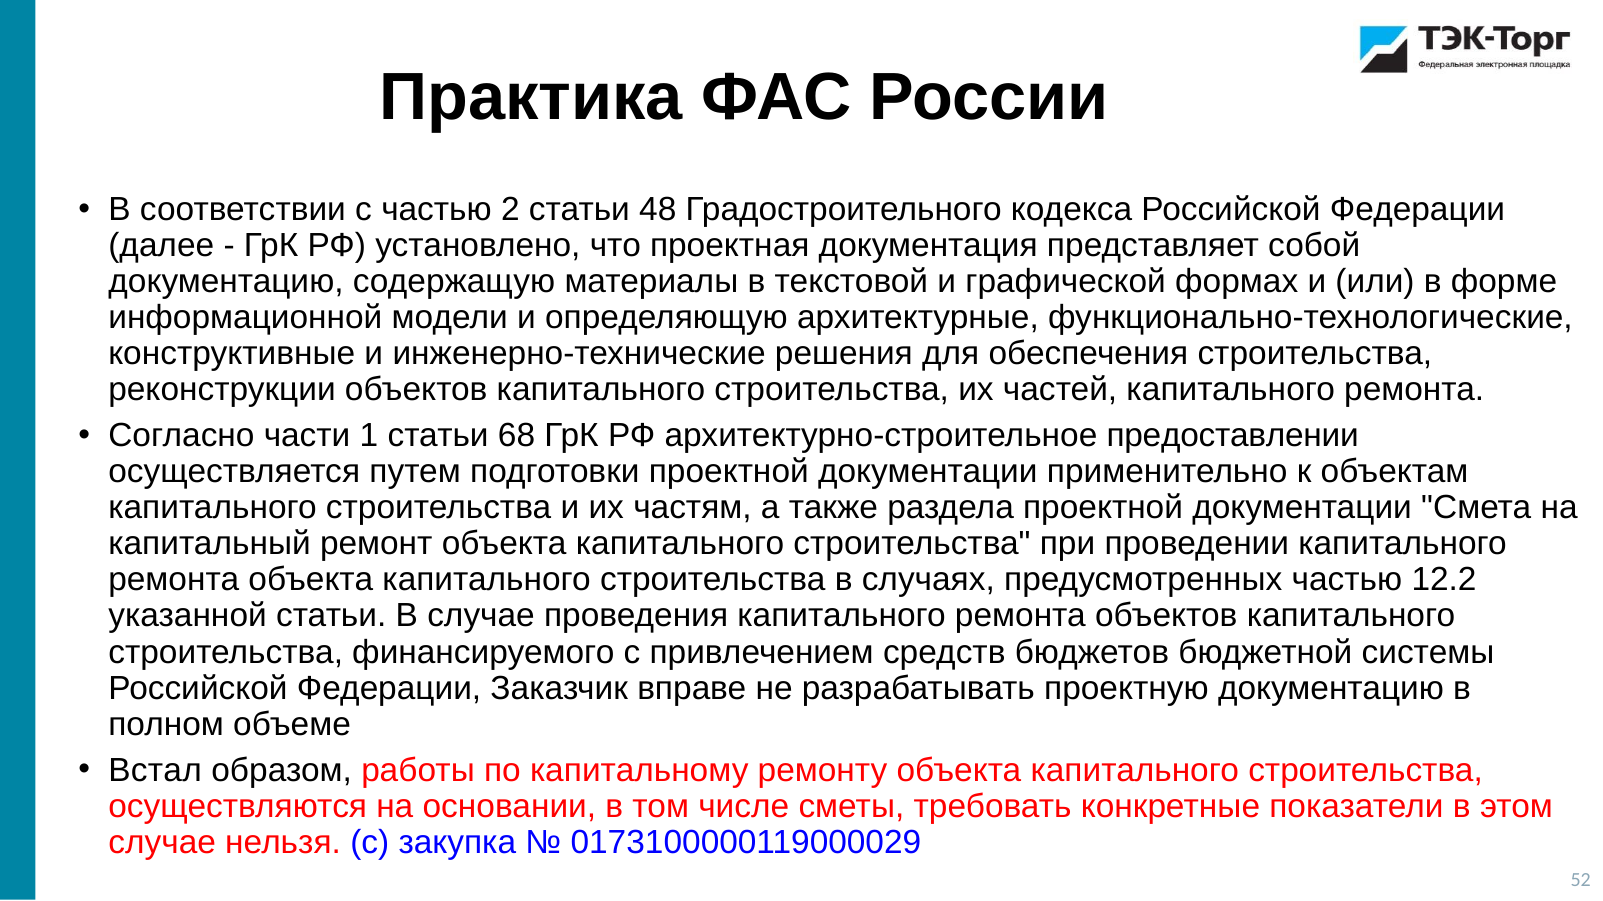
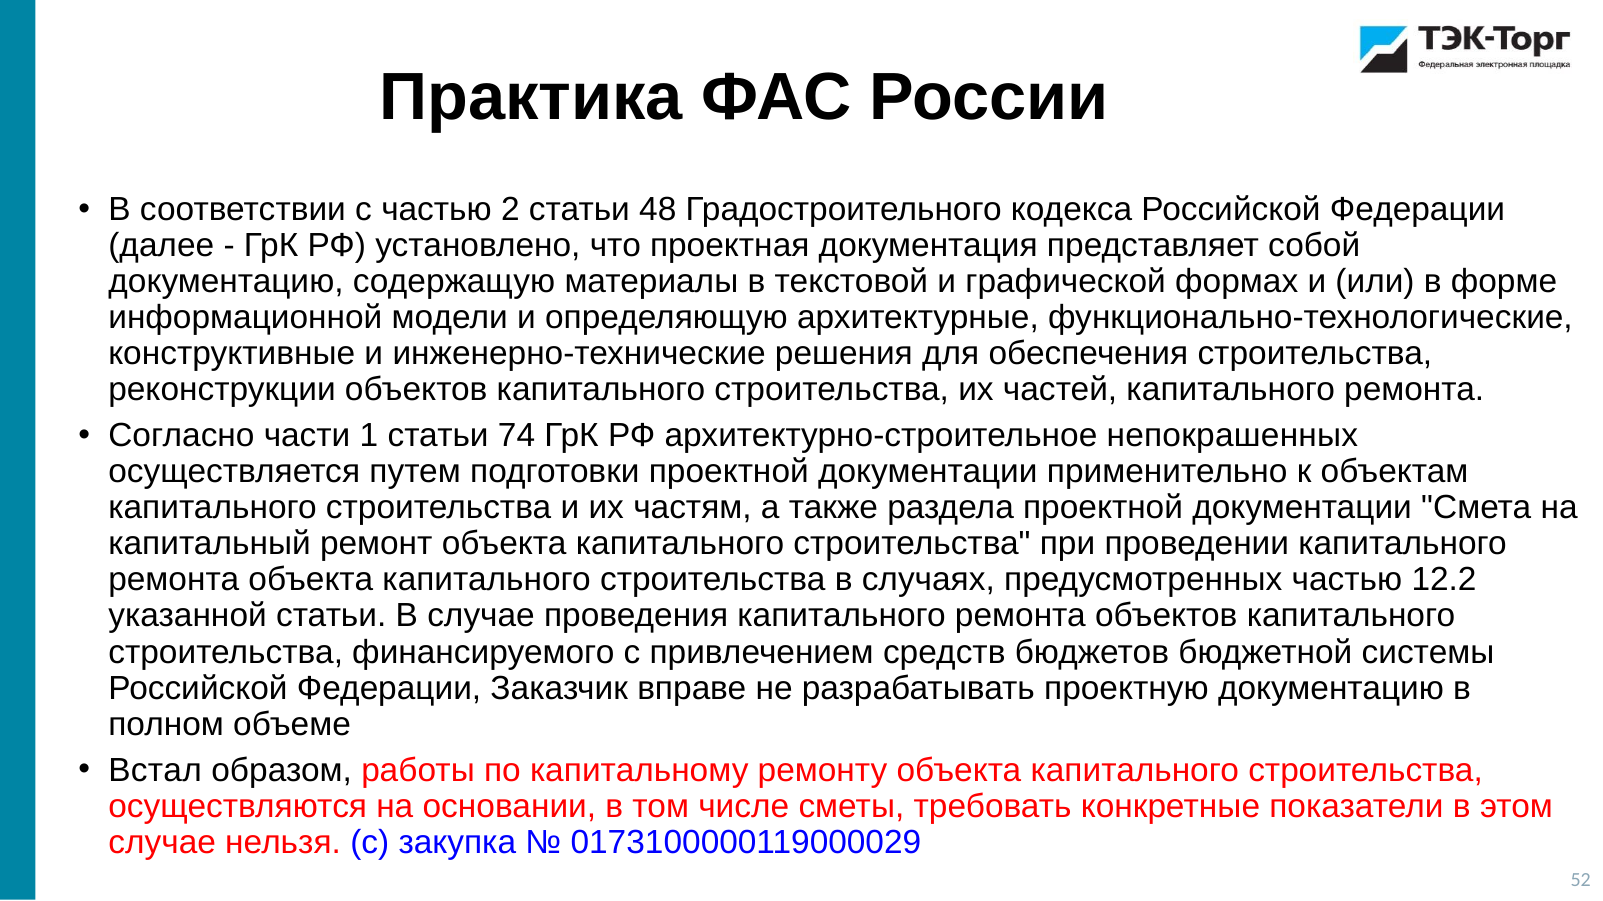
68: 68 -> 74 (517, 436)
предоставлении: предоставлении -> непокрашенных (1232, 436)
